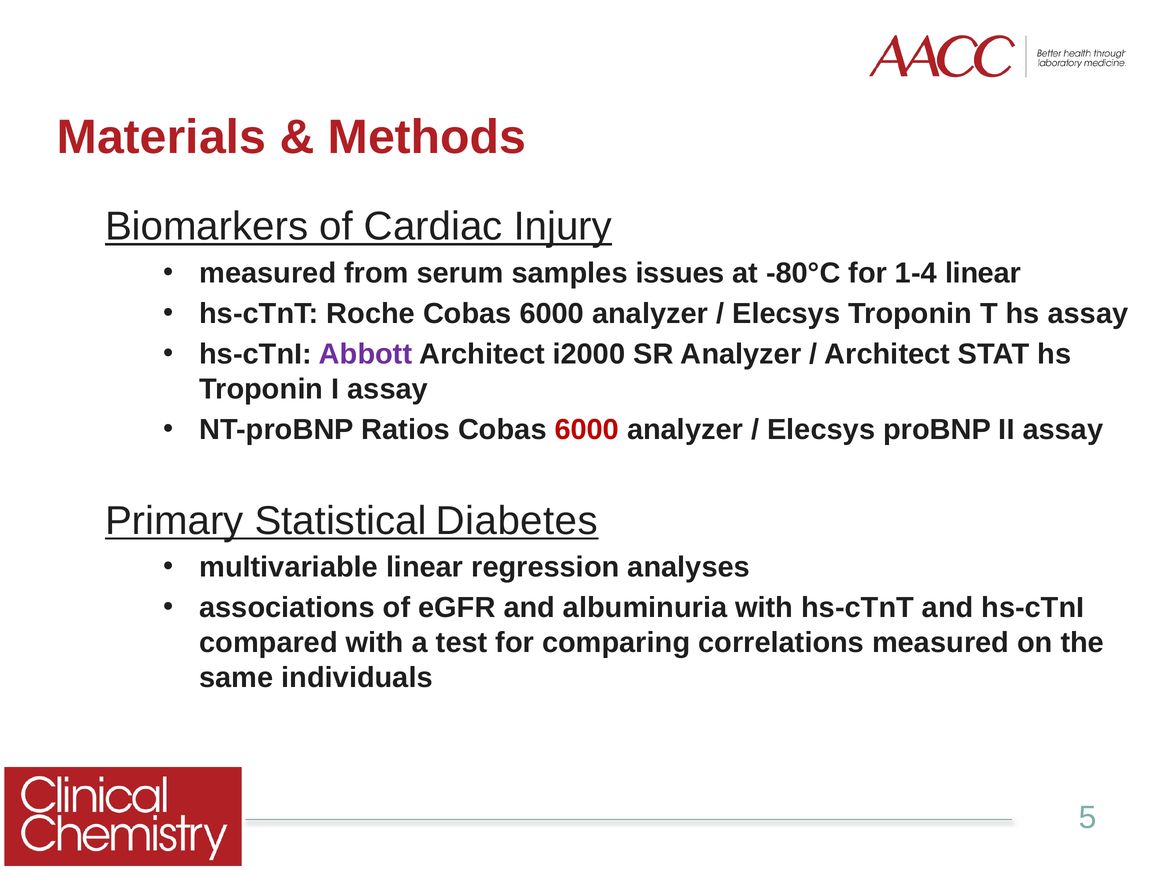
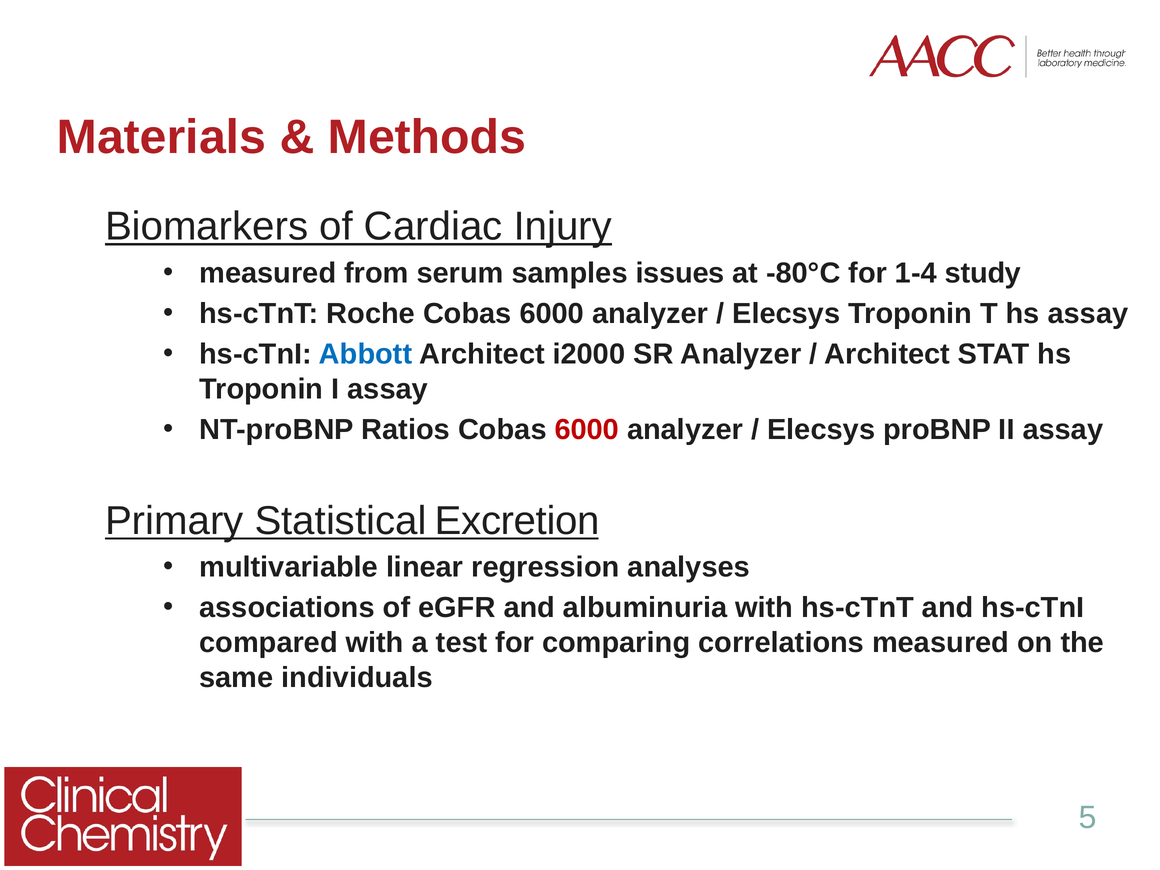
1-4 linear: linear -> study (983, 273)
Abbott colour: purple -> blue (366, 354)
Diabetes: Diabetes -> Excretion (517, 521)
